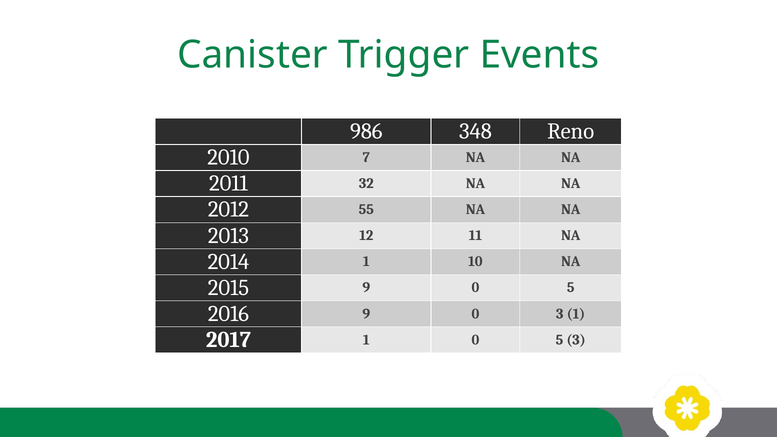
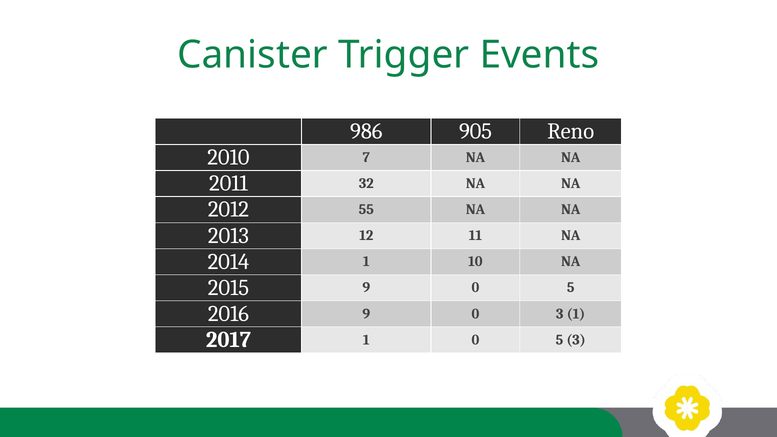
348: 348 -> 905 (476, 131)
